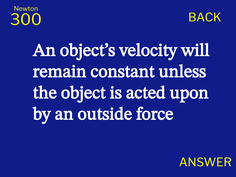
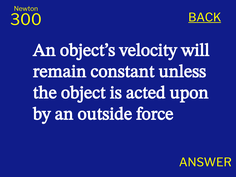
BACK underline: none -> present (205, 17)
